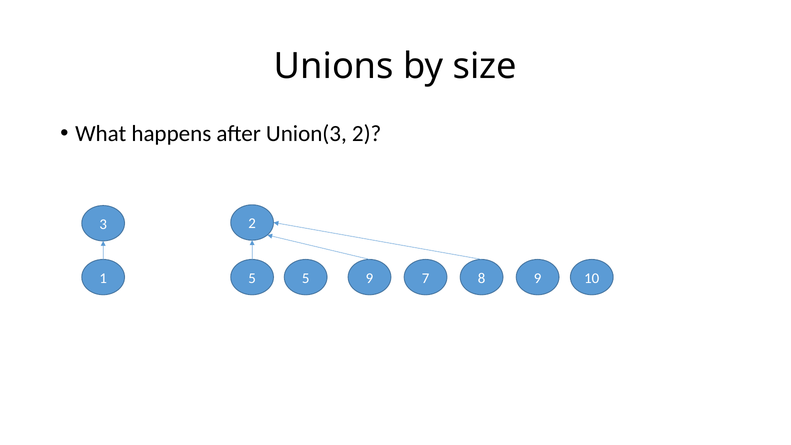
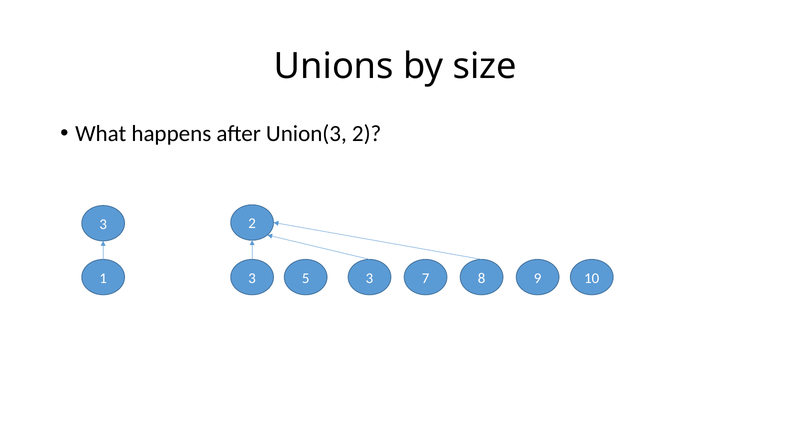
1 5: 5 -> 3 (252, 278)
5 9: 9 -> 3 (369, 278)
